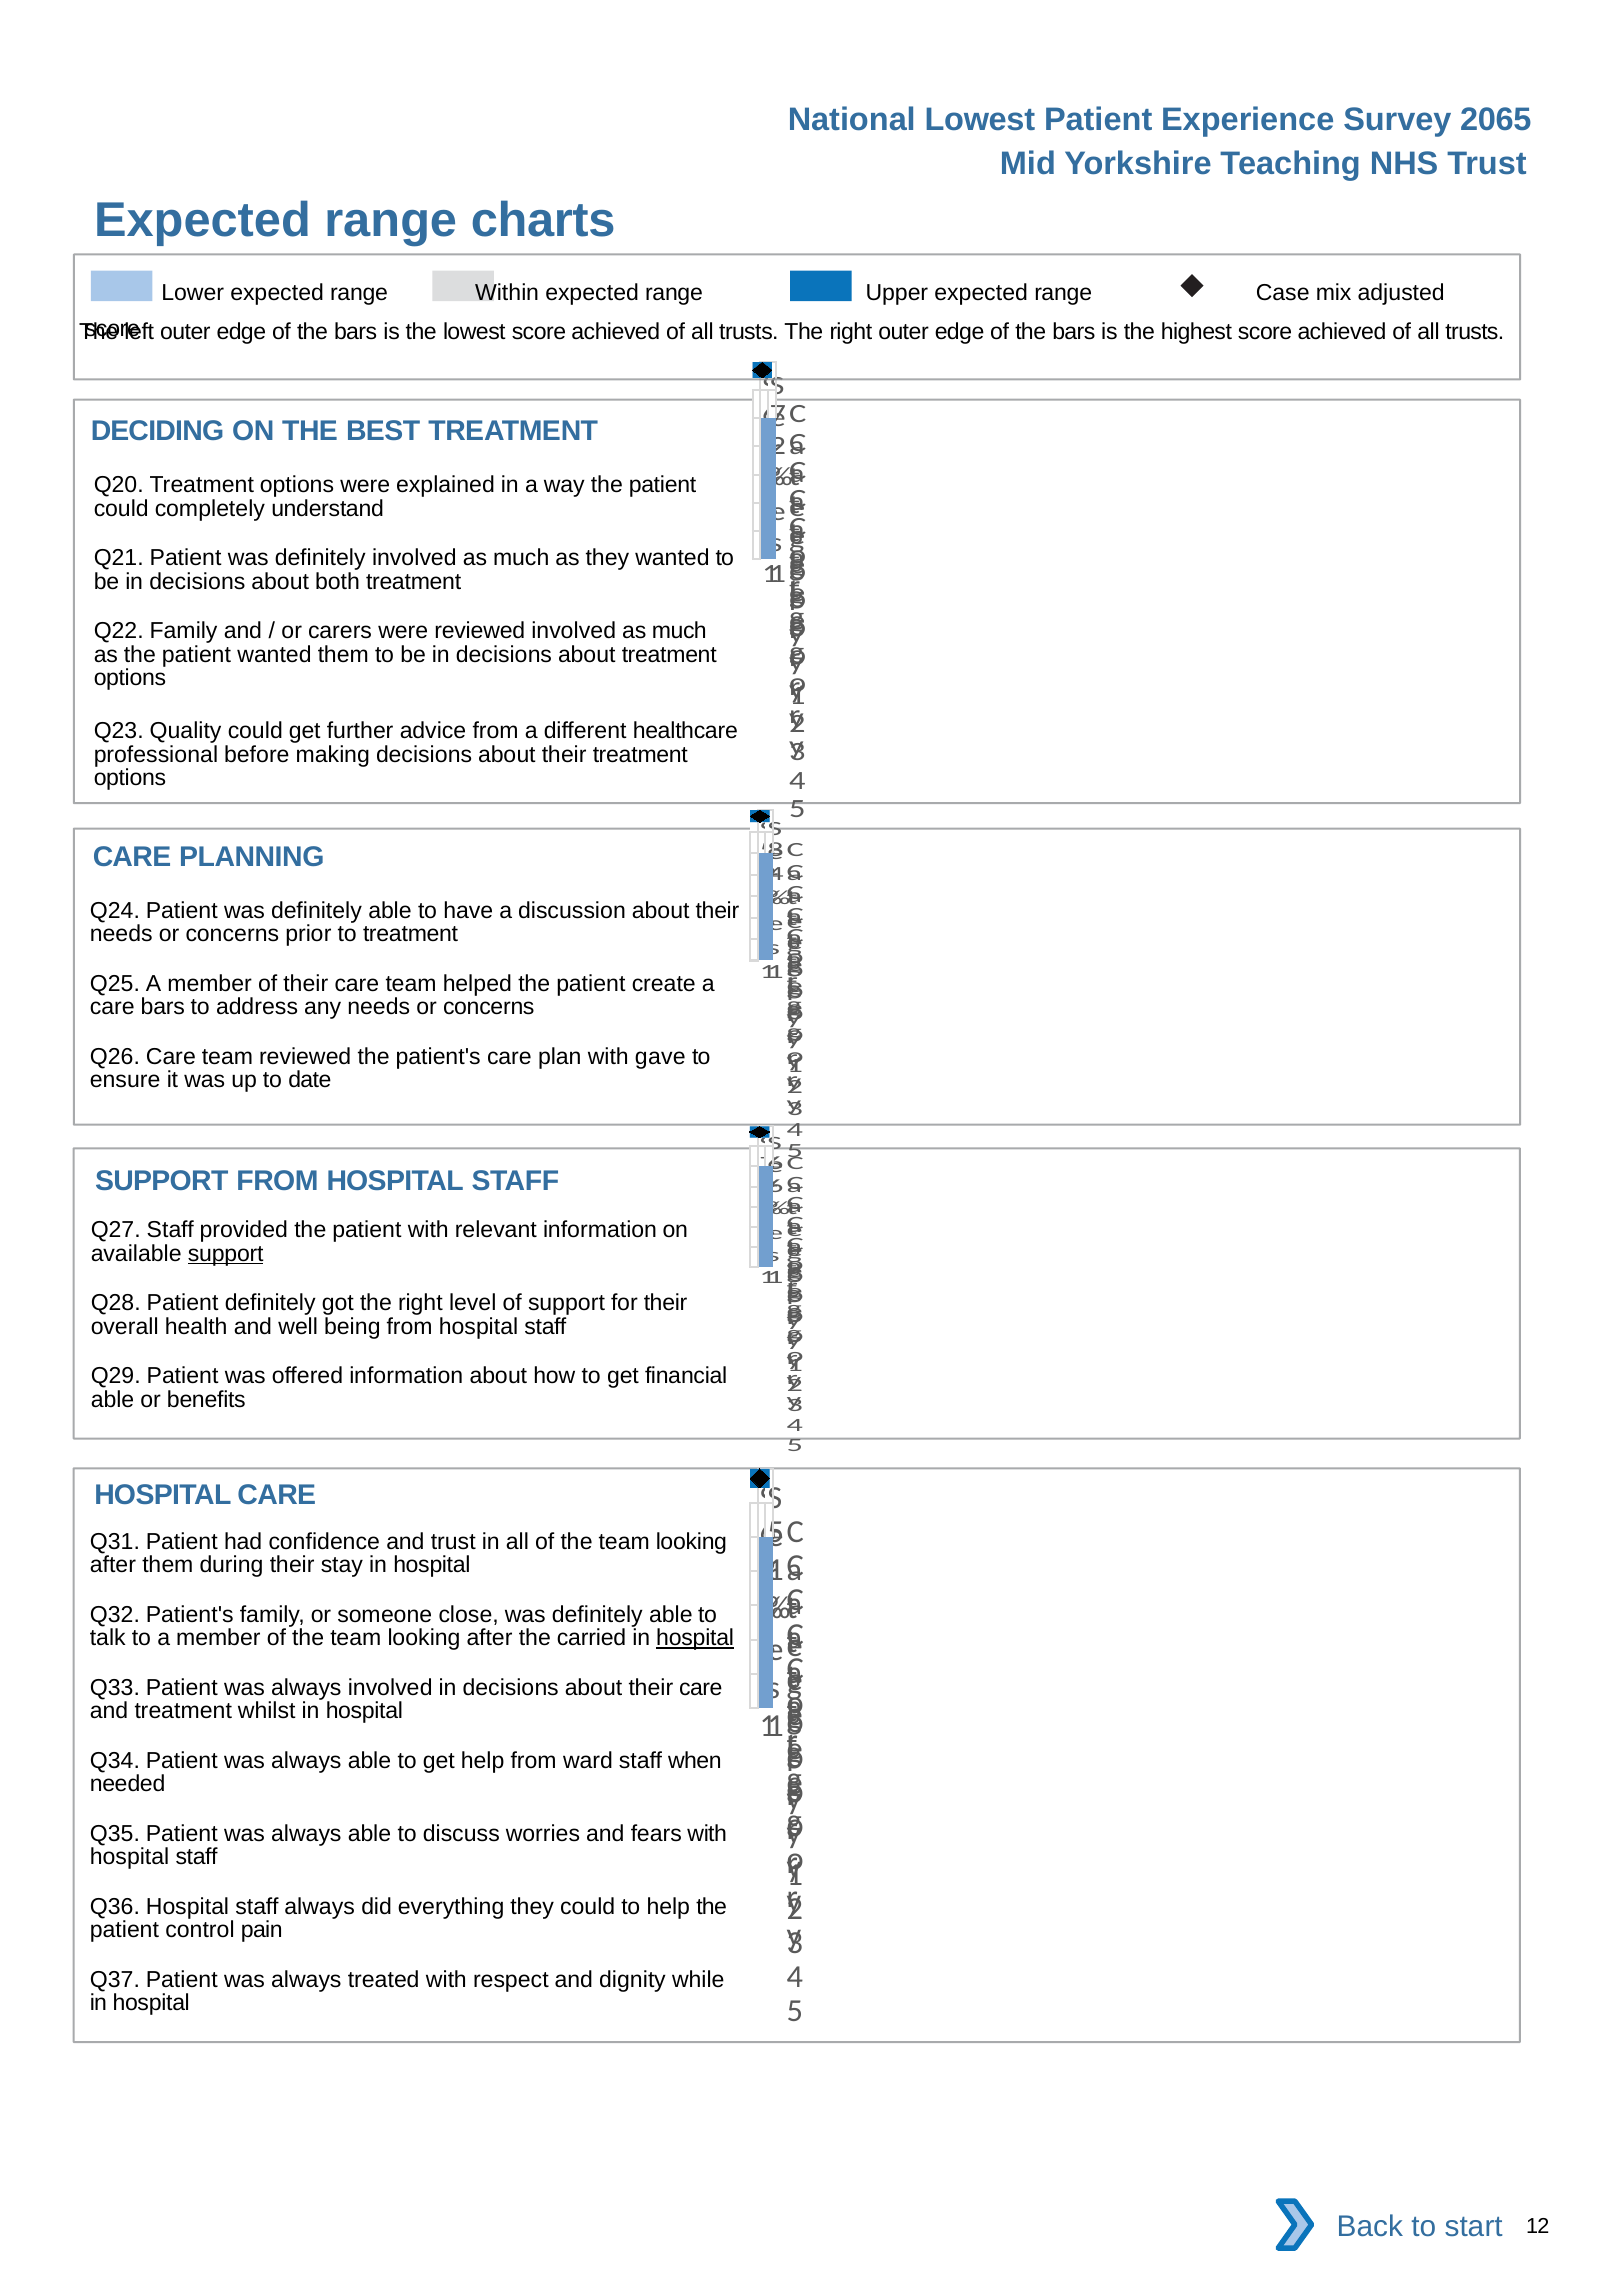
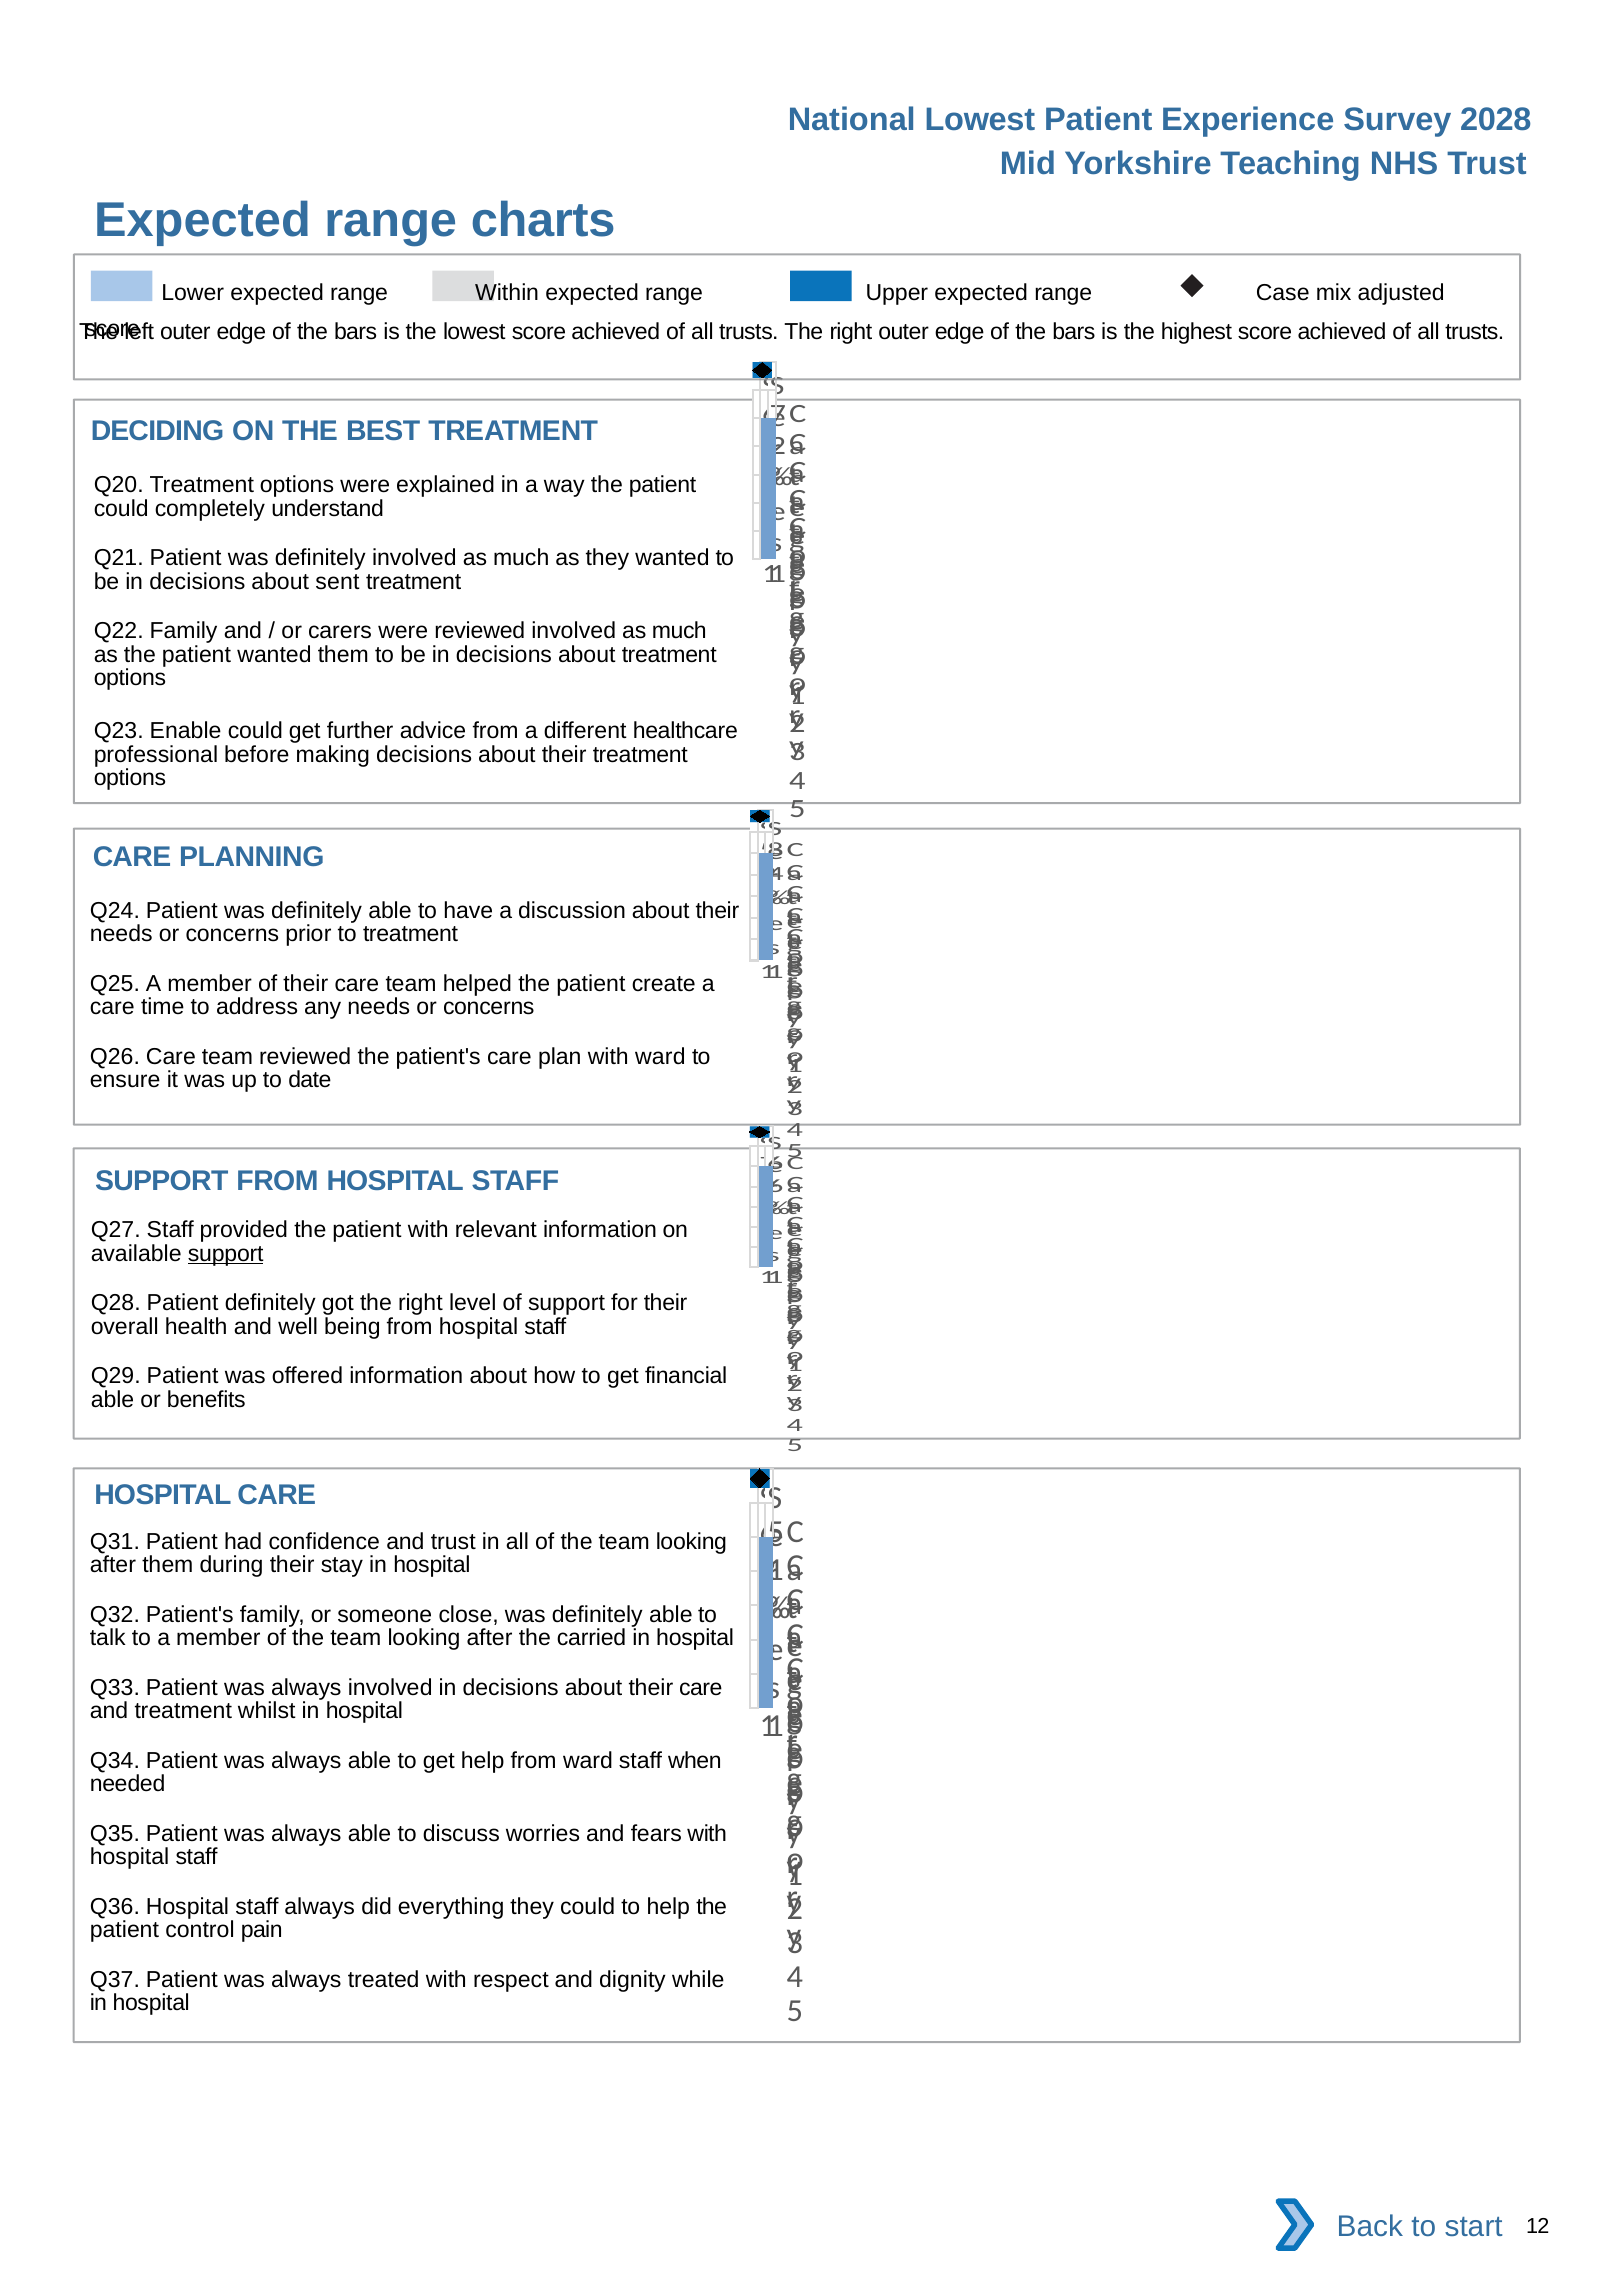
2065: 2065 -> 2028 (1496, 120)
both: both -> sent (337, 582)
Quality: Quality -> Enable (186, 731)
care bars: bars -> time (163, 1007)
with gave: gave -> ward (660, 1057)
hospital underline: present -> none (695, 1638)
